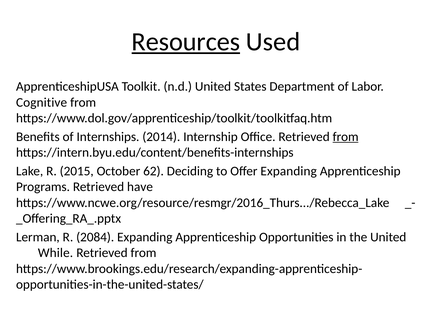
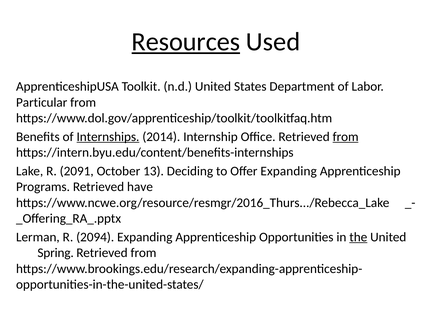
Cognitive: Cognitive -> Particular (42, 102)
Internships underline: none -> present (108, 137)
2015: 2015 -> 2091 (77, 171)
62: 62 -> 13 (154, 171)
2084: 2084 -> 2094 (95, 237)
the underline: none -> present (358, 237)
While: While -> Spring (56, 253)
